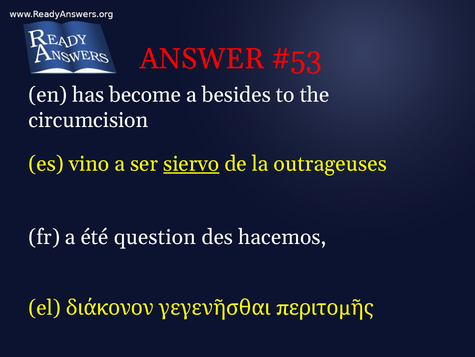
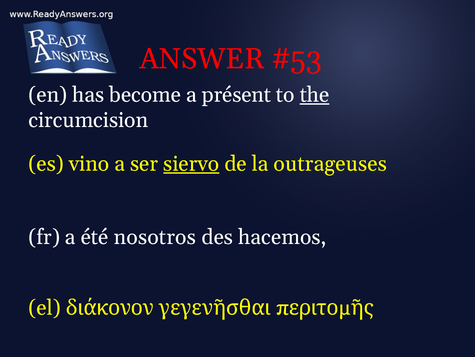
besides: besides -> présent (236, 95)
the underline: none -> present (315, 95)
question: question -> nosotros (155, 237)
